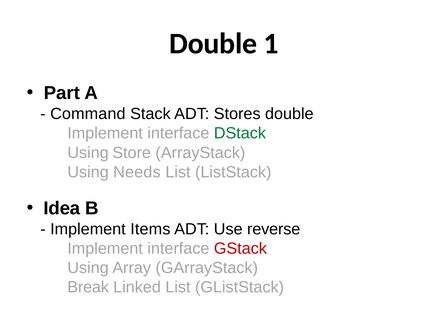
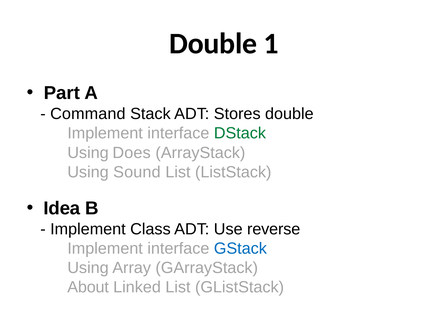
Store: Store -> Does (132, 153)
Needs: Needs -> Sound (137, 172)
Items: Items -> Class (150, 229)
GStack colour: red -> blue (240, 248)
Break: Break -> About (88, 287)
